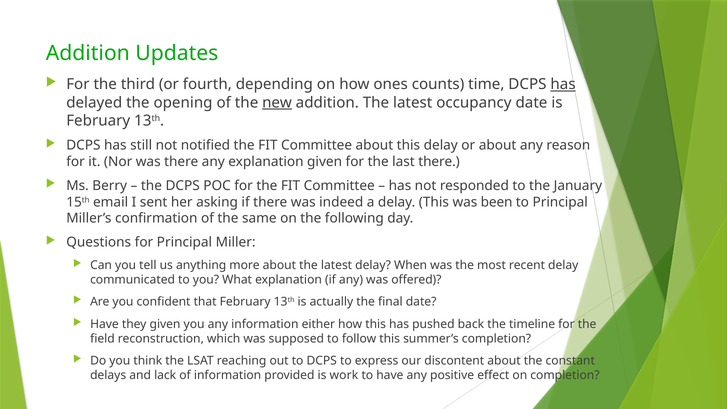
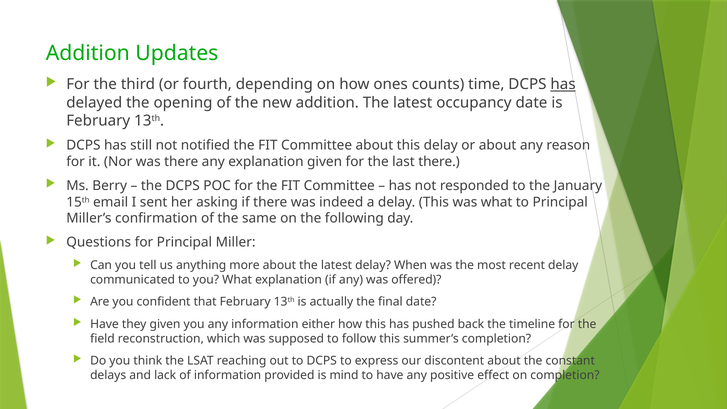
new underline: present -> none (277, 103)
was been: been -> what (497, 202)
work: work -> mind (344, 375)
